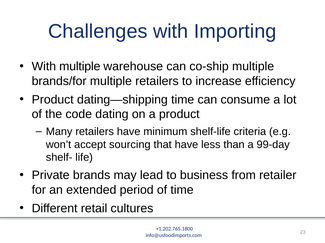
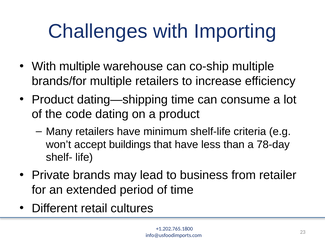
sourcing: sourcing -> buildings (130, 145)
99-day: 99-day -> 78-day (273, 145)
